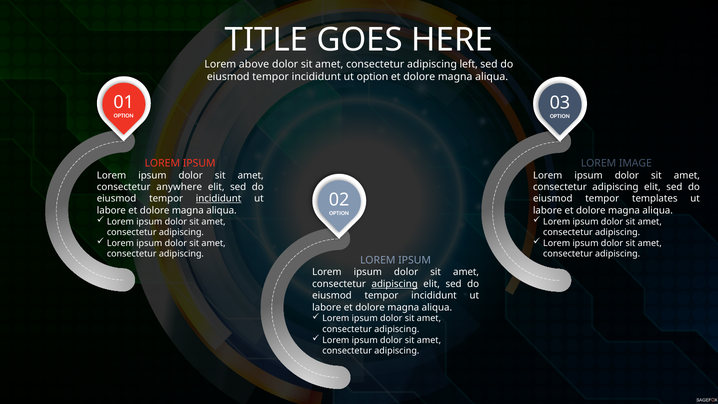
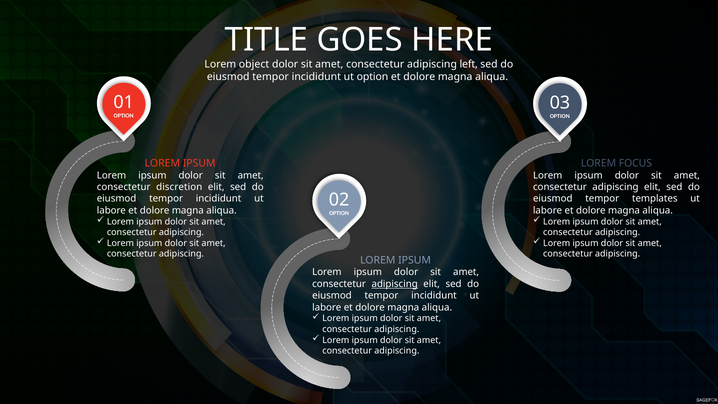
above: above -> object (254, 64)
IMAGE: IMAGE -> FOCUS (635, 163)
anywhere: anywhere -> discretion (179, 187)
incididunt underline: present -> none (219, 199)
